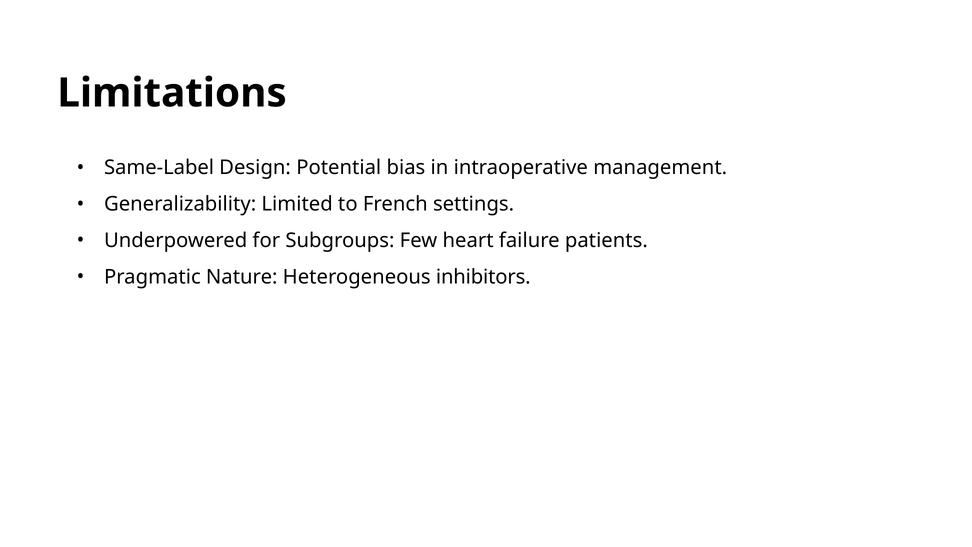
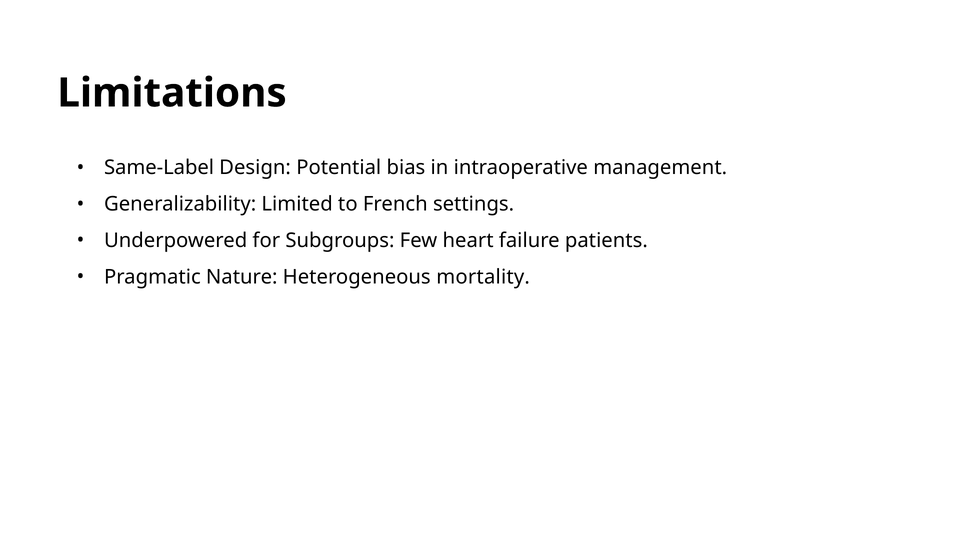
inhibitors: inhibitors -> mortality (483, 277)
